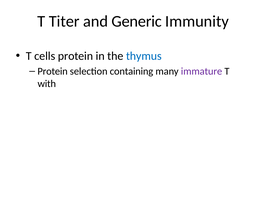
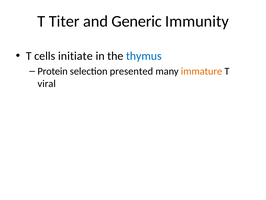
cells protein: protein -> initiate (75, 56)
containing: containing -> presented (131, 71)
immature colour: purple -> orange (202, 71)
with: with -> viral (47, 83)
